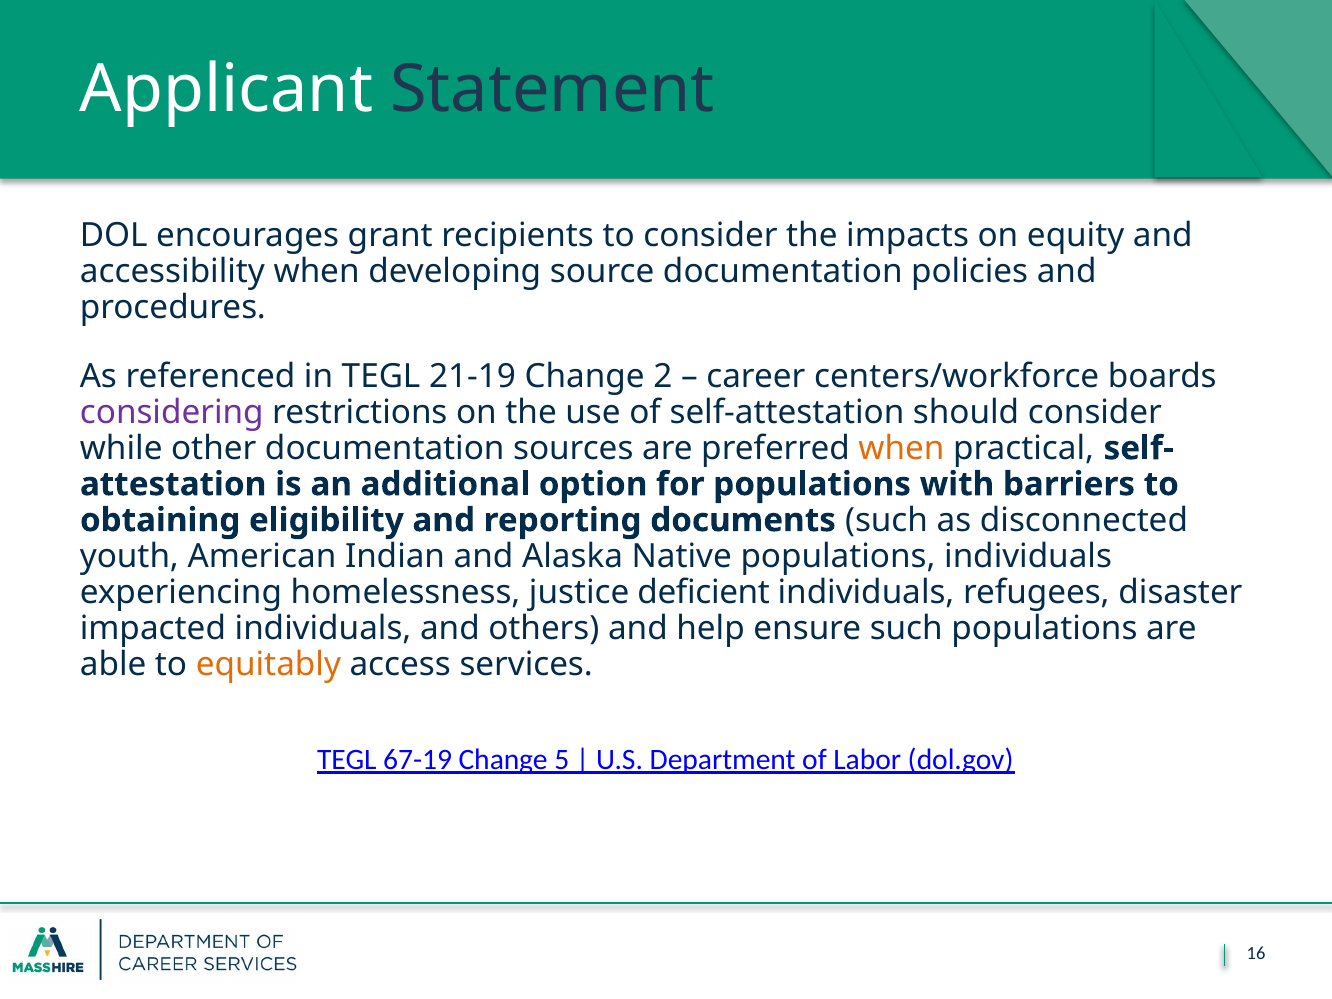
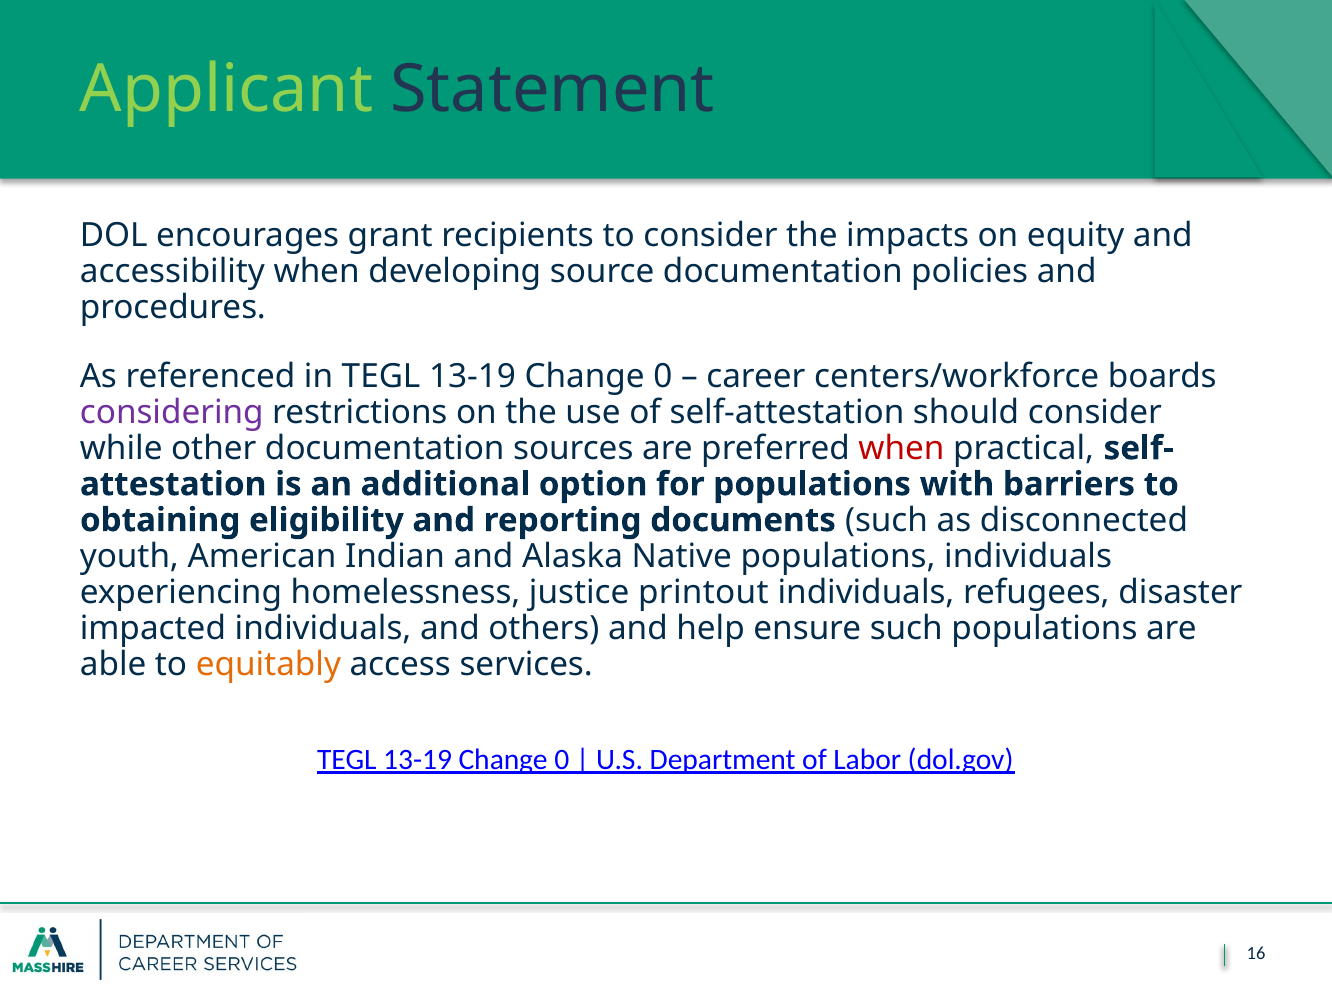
Applicant colour: white -> light green (227, 89)
in TEGL 21-19: 21-19 -> 13-19 (473, 376)
2: 2 -> 0 (663, 376)
when colour: orange -> red (901, 448)
deficient: deficient -> printout (703, 592)
67-19: 67-19 -> 13-19 (418, 760)
5: 5 -> 0 (562, 760)
